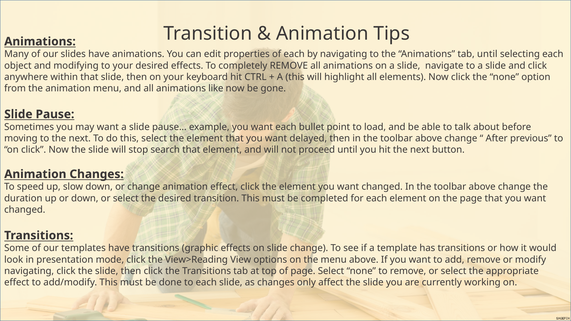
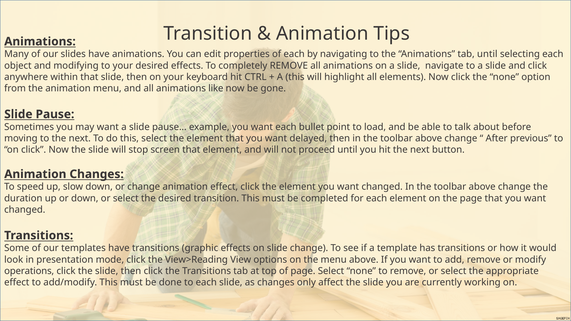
search: search -> screen (165, 150)
navigating: navigating -> operations (29, 271)
